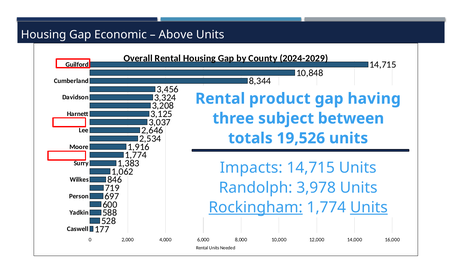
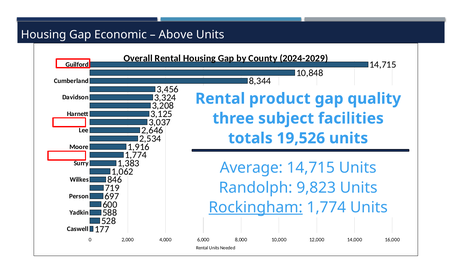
having: having -> quality (374, 99)
between: between -> facilities (351, 118)
Impacts: Impacts -> Average (251, 168)
3,978: 3,978 -> 9,823 (316, 188)
Units underline: present -> none (369, 207)
